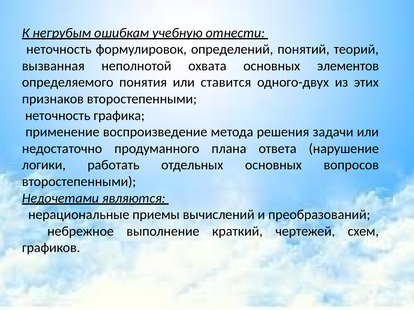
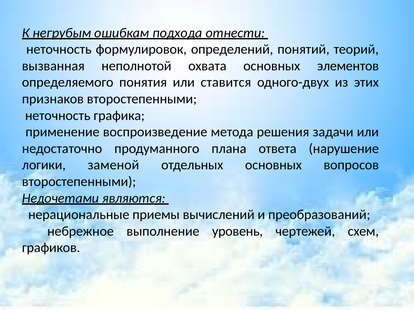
учебную: учебную -> подхода (177, 33)
работать: работать -> заменой (113, 165)
краткий: краткий -> уровень (238, 232)
